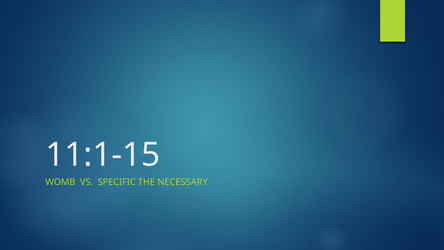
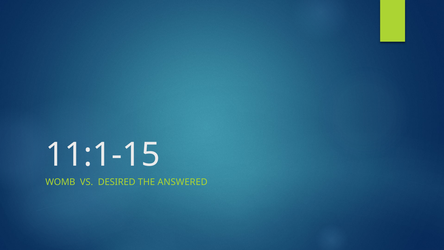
SPECIFIC: SPECIFIC -> DESIRED (117, 182)
NECESSARY: NECESSARY -> ANSWERED (183, 182)
